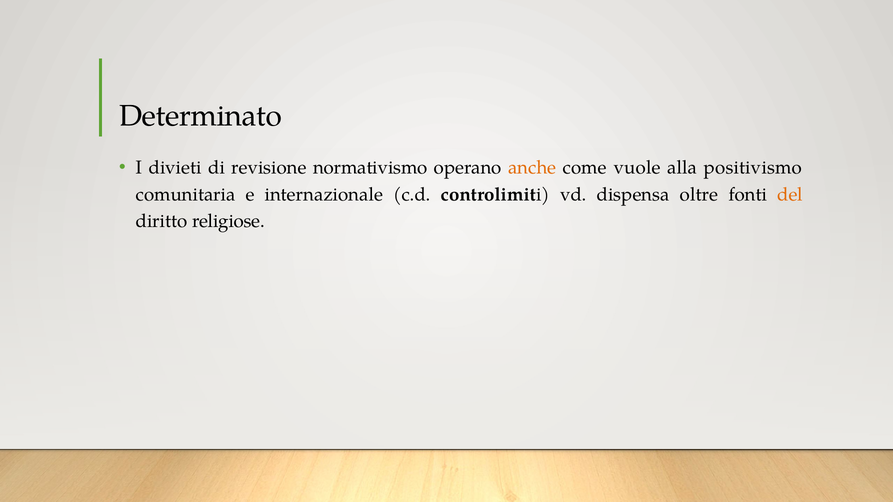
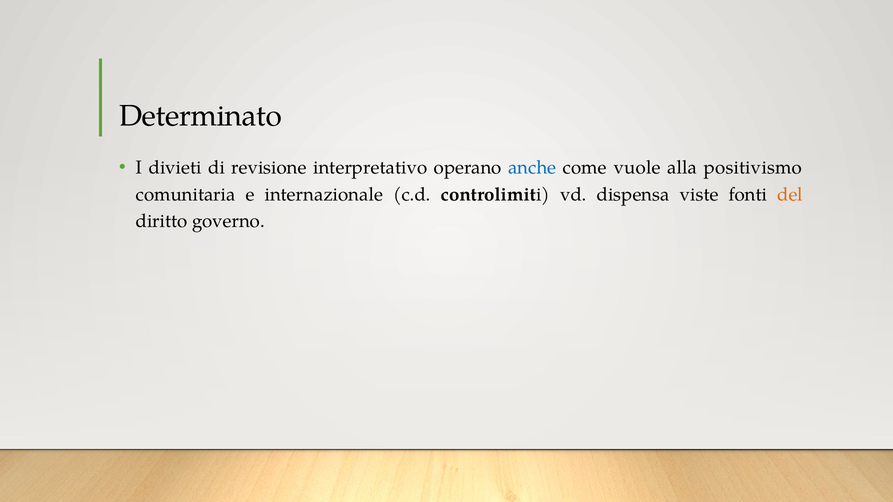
normativismo: normativismo -> interpretativo (370, 168)
anche colour: orange -> blue (532, 168)
oltre: oltre -> viste (699, 195)
religiose: religiose -> governo (228, 221)
